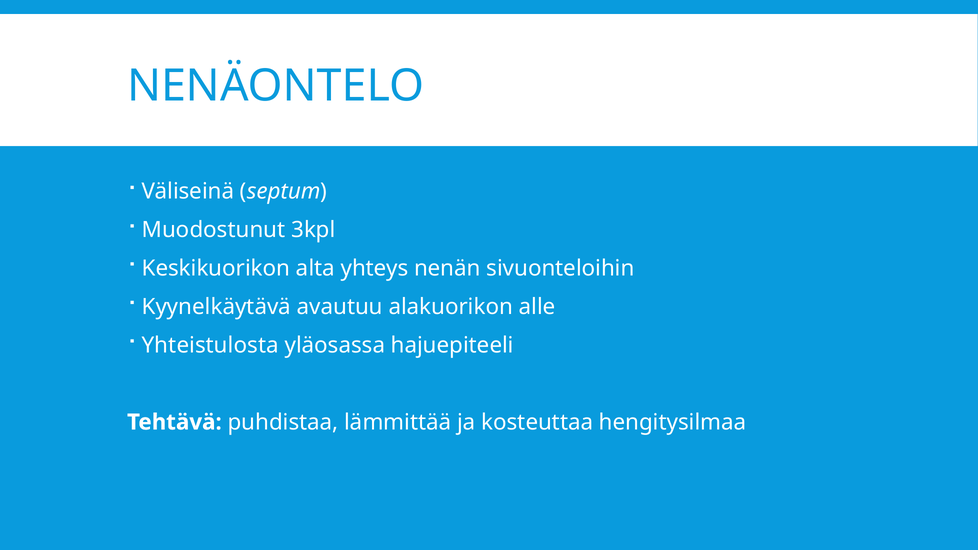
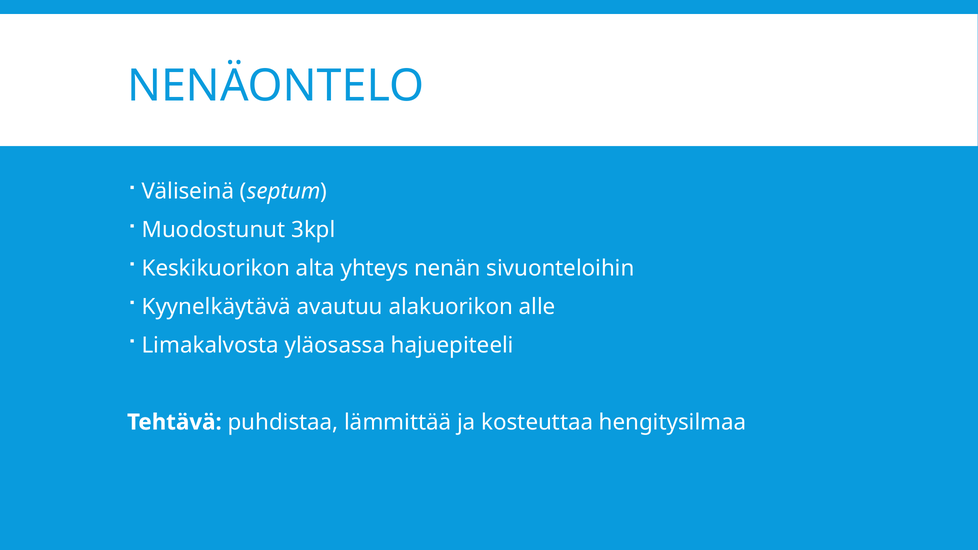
Yhteistulosta: Yhteistulosta -> Limakalvosta (210, 345)
